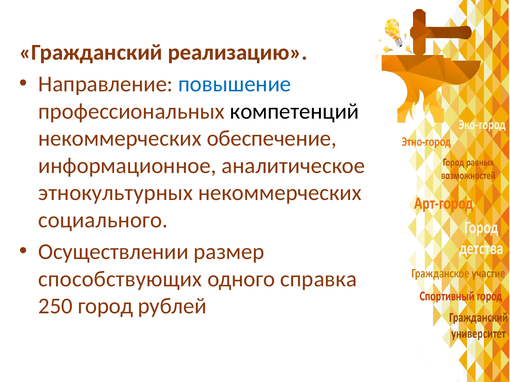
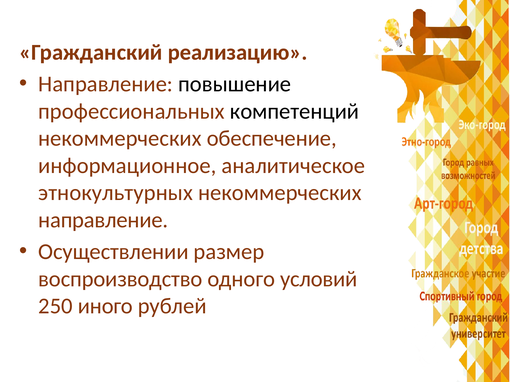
повышение colour: blue -> black (235, 84)
социального: социального -> направление (103, 220)
способствующих: способствующих -> воспроизводство (120, 279)
справка: справка -> условий (319, 279)
город: город -> иного (105, 306)
